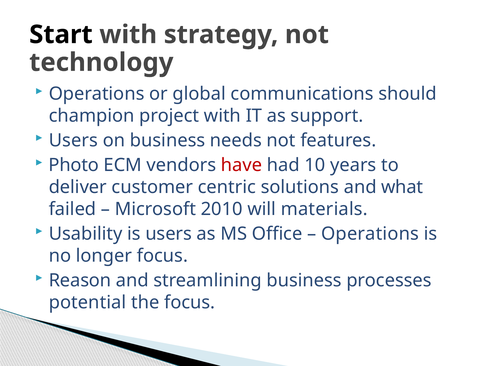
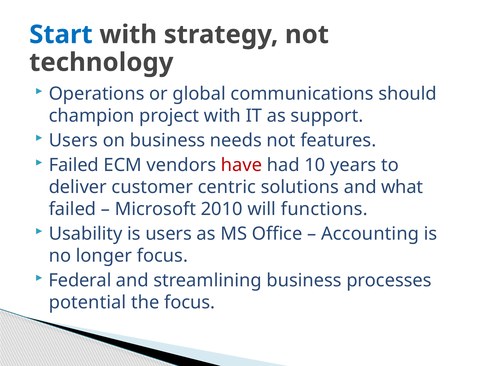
Start colour: black -> blue (61, 35)
Photo: Photo -> Failed (74, 165)
materials: materials -> functions (324, 209)
Operations: Operations -> Accounting (370, 234)
Reason: Reason -> Federal (80, 280)
